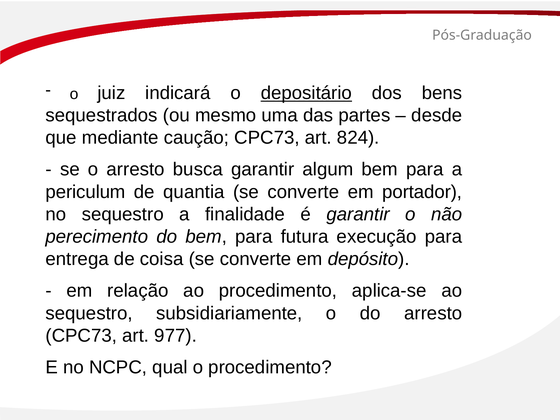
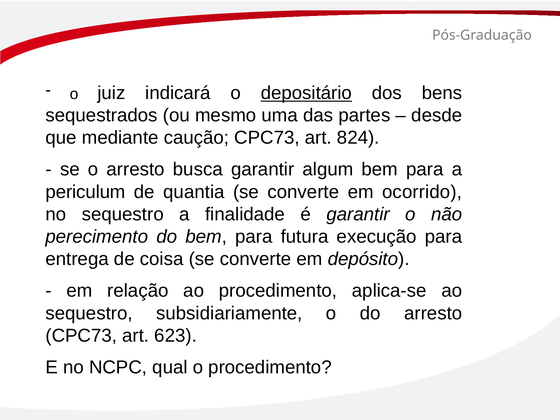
portador: portador -> ocorrido (422, 192)
977: 977 -> 623 (176, 336)
